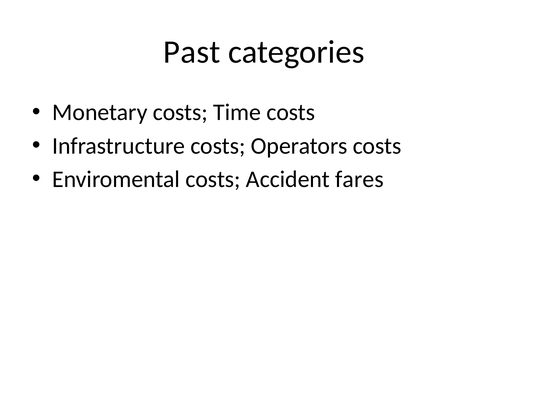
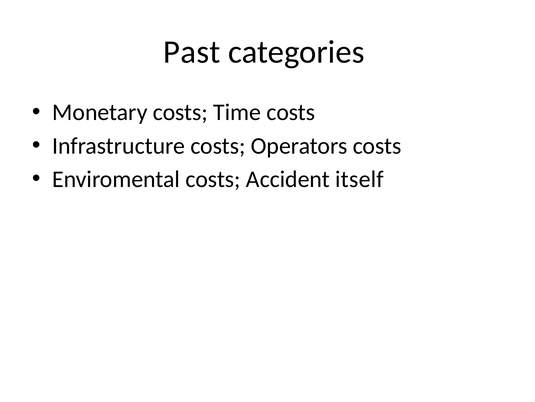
fares: fares -> itself (359, 179)
